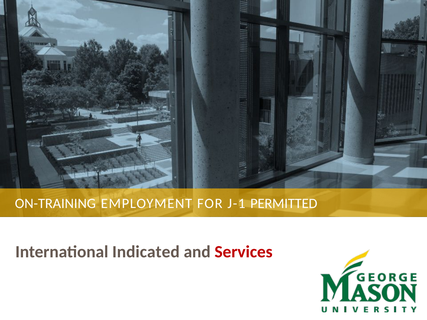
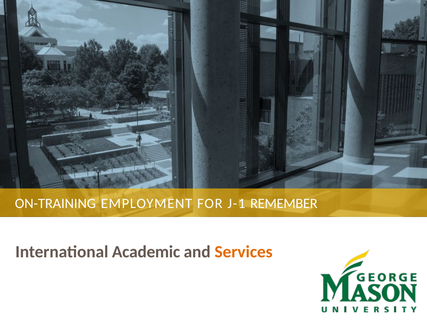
PERMITTED: PERMITTED -> REMEMBER (284, 204)
Indicated: Indicated -> Academic (146, 252)
Services colour: red -> orange (244, 252)
